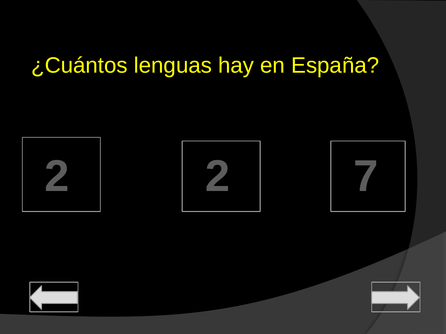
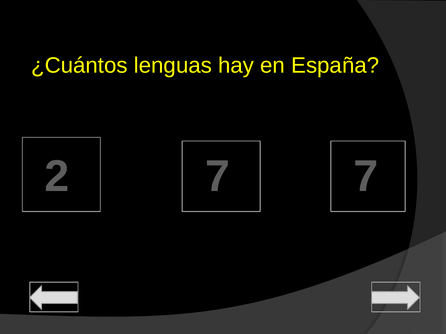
2 2: 2 -> 7 (218, 177)
